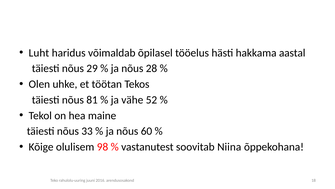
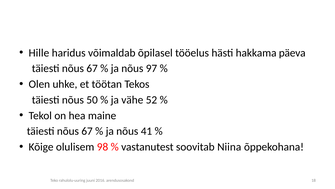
Luht: Luht -> Hille (39, 53)
aastal: aastal -> päeva (292, 53)
29: 29 -> 67 (92, 68)
28: 28 -> 97 (151, 68)
81: 81 -> 50 (92, 100)
33: 33 -> 67 (87, 131)
60: 60 -> 41 (146, 131)
